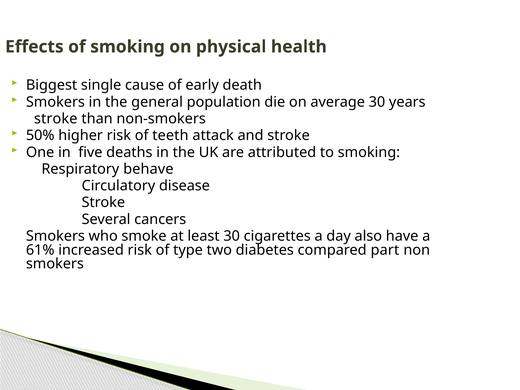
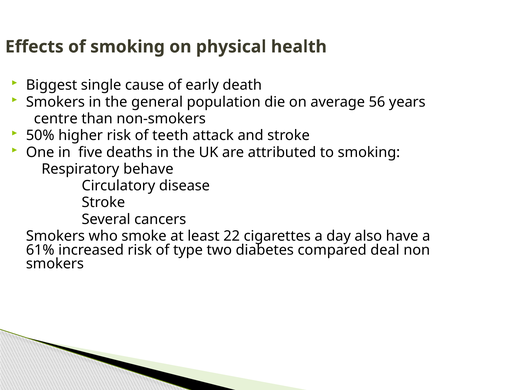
average 30: 30 -> 56 (377, 102)
stroke: stroke -> centre (56, 119)
least 30: 30 -> 22 (232, 236)
part: part -> deal (385, 250)
